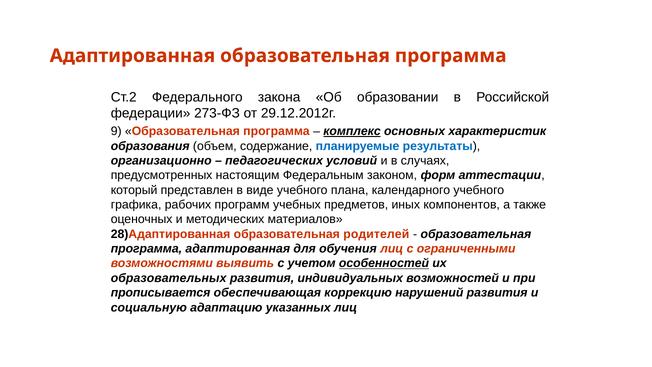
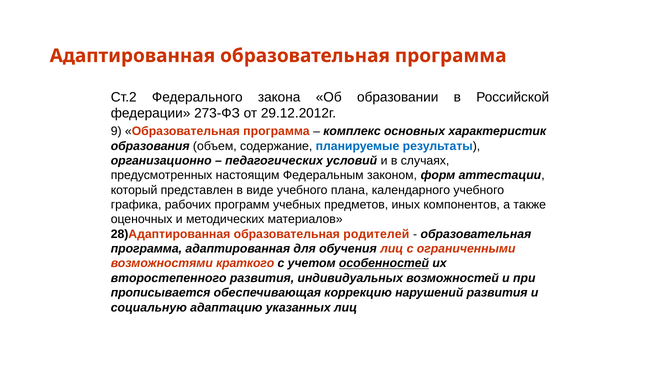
комплекс underline: present -> none (352, 131)
выявить: выявить -> краткого (245, 263)
образовательных: образовательных -> второстепенного (169, 278)
